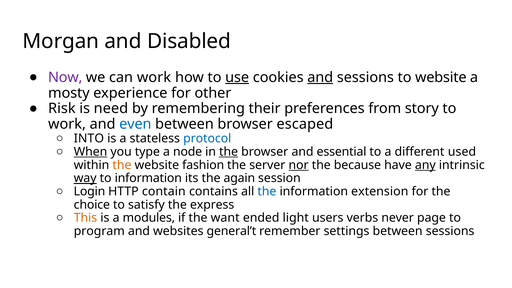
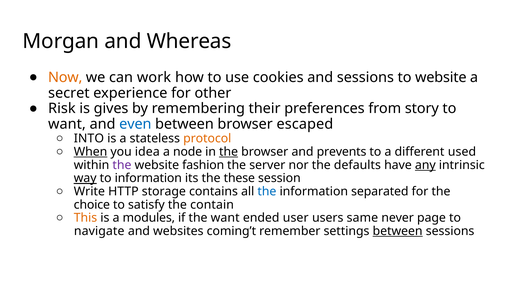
Disabled: Disabled -> Whereas (189, 41)
Now colour: purple -> orange (65, 77)
use underline: present -> none (237, 77)
and underline: present -> none (320, 77)
mosty: mosty -> secret (69, 93)
need: need -> gives (111, 108)
work: work -> want (67, 124)
protocol colour: blue -> orange (207, 138)
type: type -> idea (147, 152)
essential: essential -> prevents (342, 152)
the colour: orange -> purple (122, 165)
nor underline: present -> none (299, 165)
because: because -> defaults (357, 165)
again: again -> these (239, 178)
Login: Login -> Write (89, 191)
contain: contain -> storage (164, 191)
extension: extension -> separated (380, 191)
express: express -> contain (212, 205)
light: light -> user (296, 218)
verbs: verbs -> same (362, 218)
program: program -> navigate (99, 231)
general’t: general’t -> coming’t (231, 231)
between underline: none -> present (398, 231)
